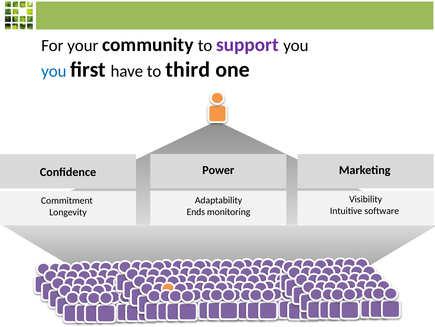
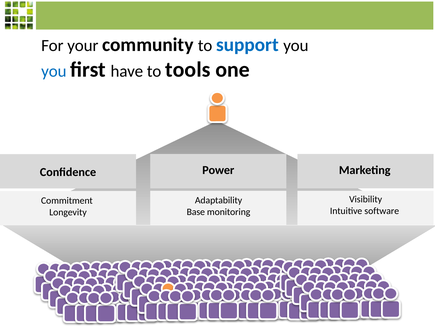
support colour: purple -> blue (247, 45)
third: third -> tools (188, 69)
Ends: Ends -> Base (196, 212)
